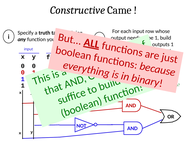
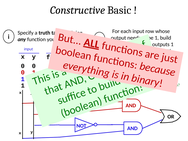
Came: Came -> Basic (119, 10)
